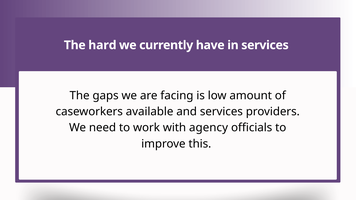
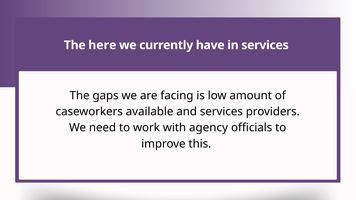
hard: hard -> here (102, 45)
